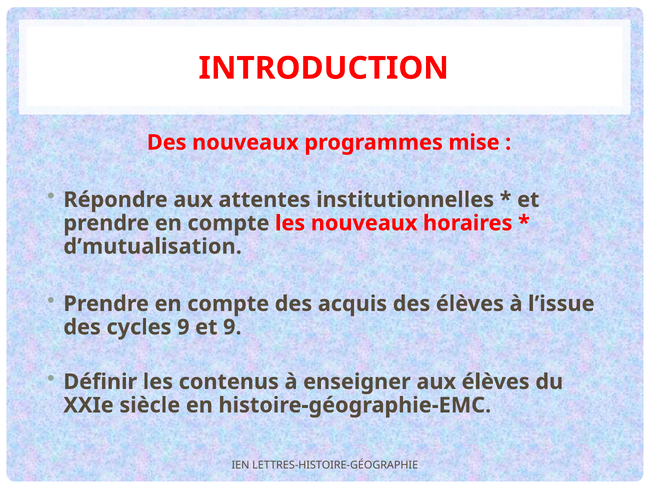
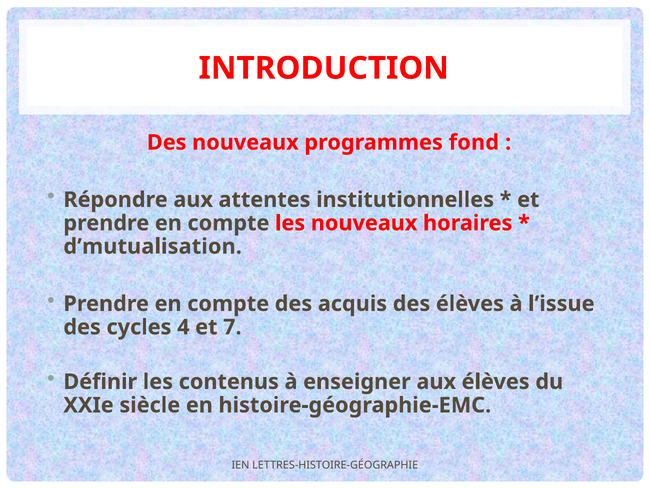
mise: mise -> fond (474, 142)
cycles 9: 9 -> 4 (183, 327)
et 9: 9 -> 7 (232, 327)
